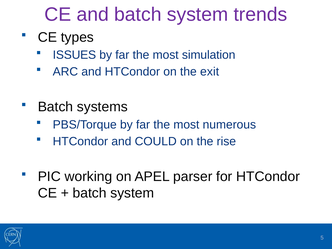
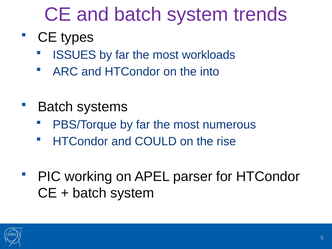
simulation: simulation -> workloads (209, 55)
exit: exit -> into (210, 72)
